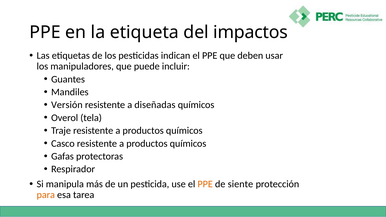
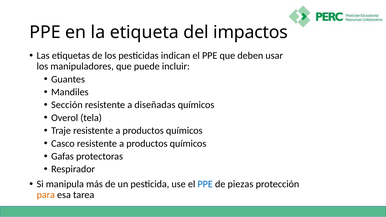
Versión: Versión -> Sección (67, 105)
PPE colour: orange -> blue (205, 184)
siente: siente -> piezas (240, 184)
